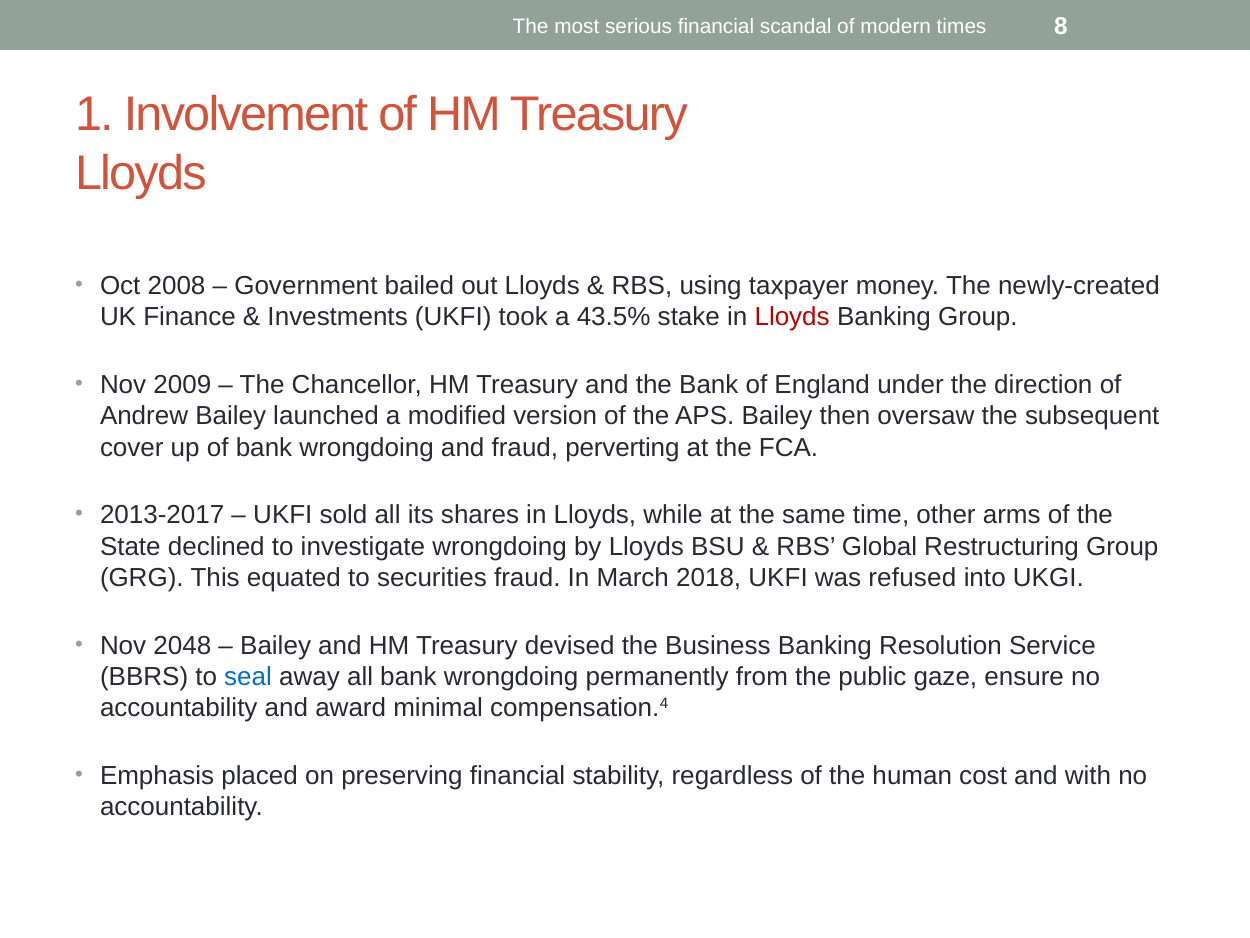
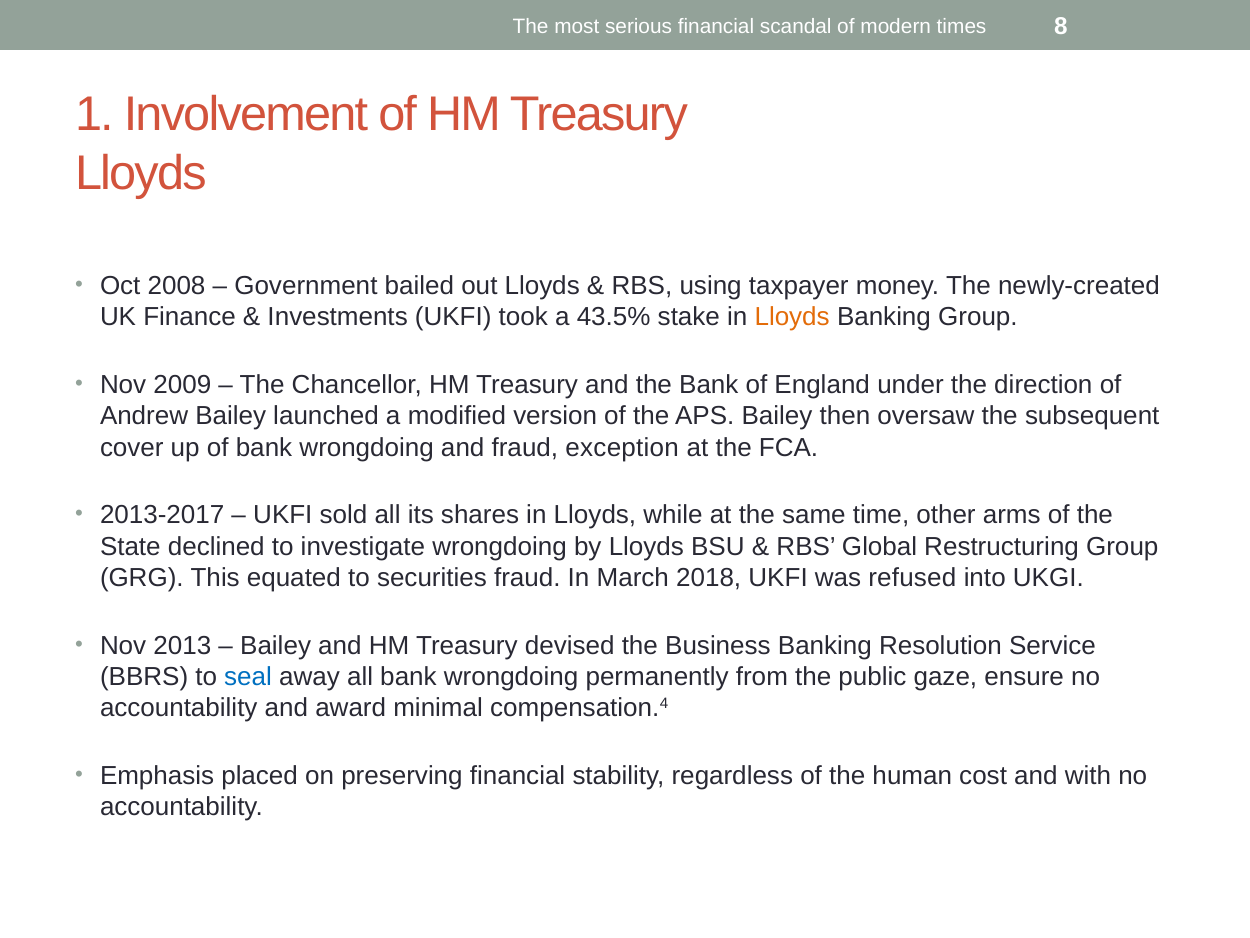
Lloyds colour: red -> orange (792, 317)
perverting: perverting -> exception (622, 447)
2048: 2048 -> 2013 (182, 645)
